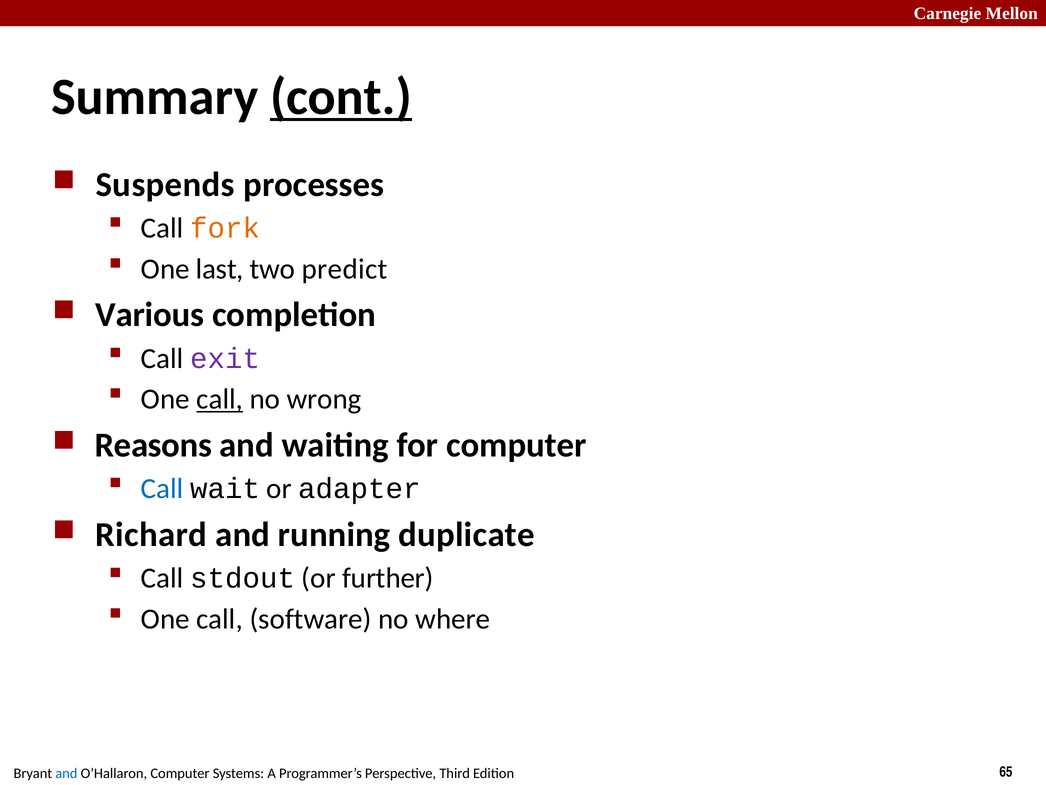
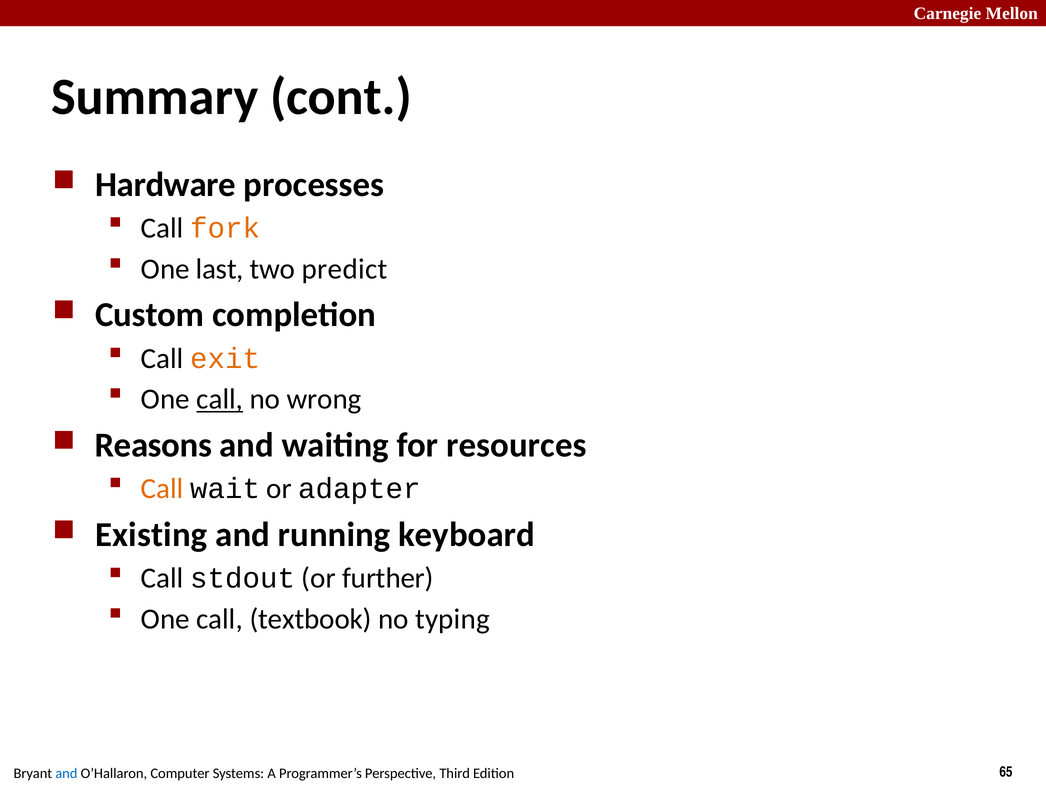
cont underline: present -> none (341, 97)
Suspends: Suspends -> Hardware (166, 184)
Various: Various -> Custom (150, 315)
exit colour: purple -> orange (225, 358)
for computer: computer -> resources (516, 445)
Call colour: blue -> orange (162, 489)
Richard: Richard -> Existing (151, 534)
duplicate: duplicate -> keyboard (467, 534)
software: software -> textbook (311, 619)
where: where -> typing (453, 619)
